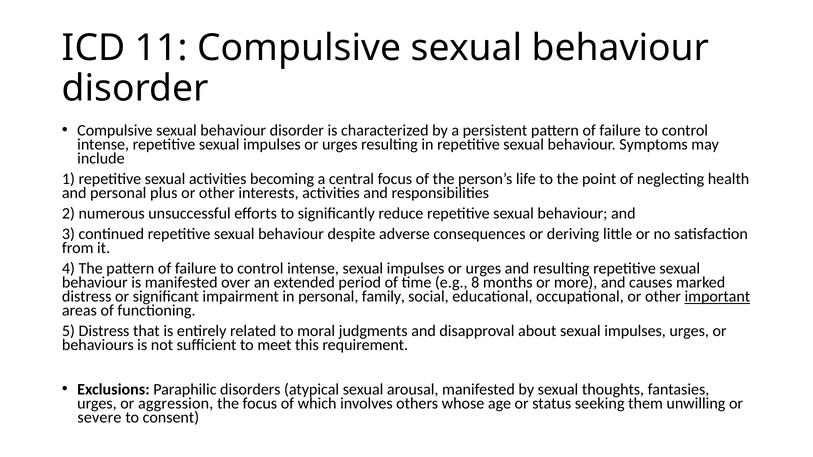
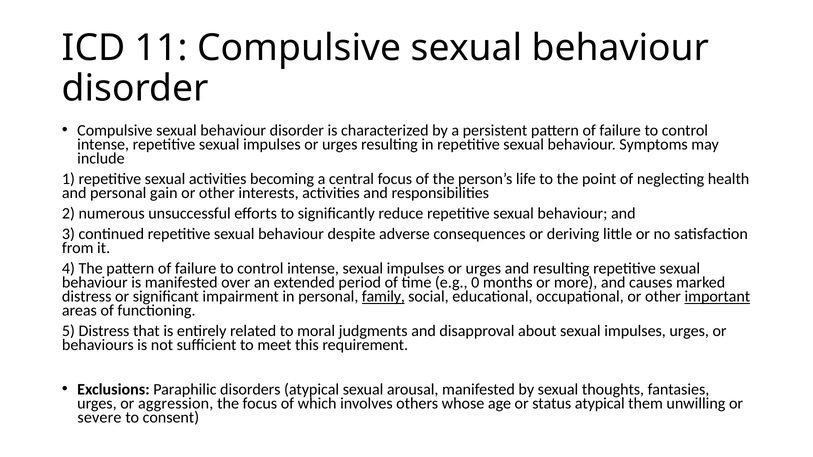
plus: plus -> gain (164, 193)
8: 8 -> 0 (475, 283)
family underline: none -> present (383, 297)
status seeking: seeking -> atypical (600, 404)
